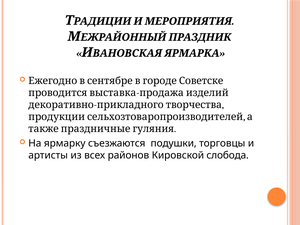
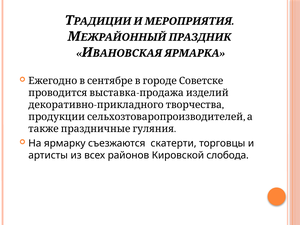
подушки: подушки -> скатерти (174, 143)
